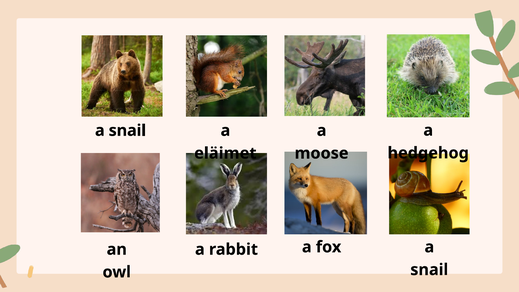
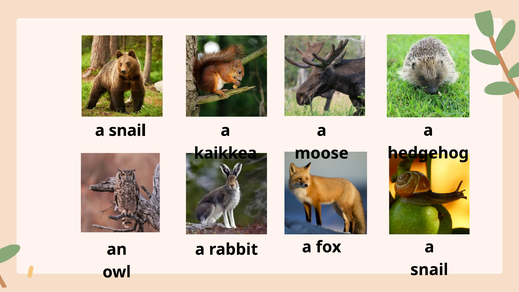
eläimet: eläimet -> kaikkea (225, 153)
